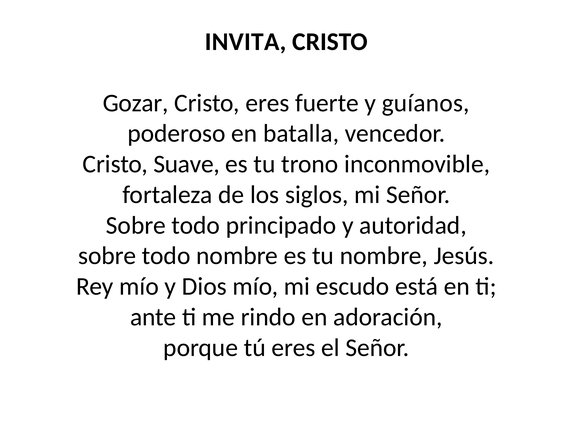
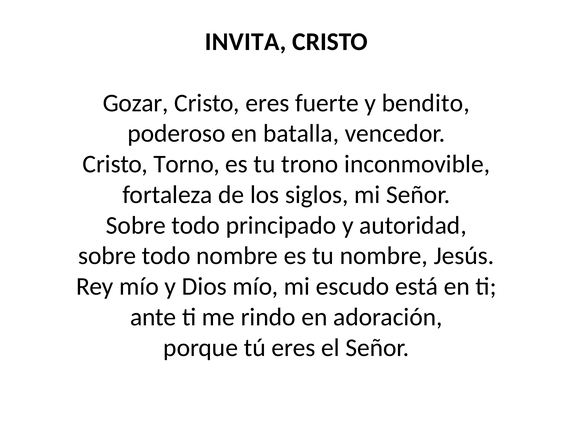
guíanos: guíanos -> bendito (426, 103)
Suave: Suave -> Torno (187, 164)
